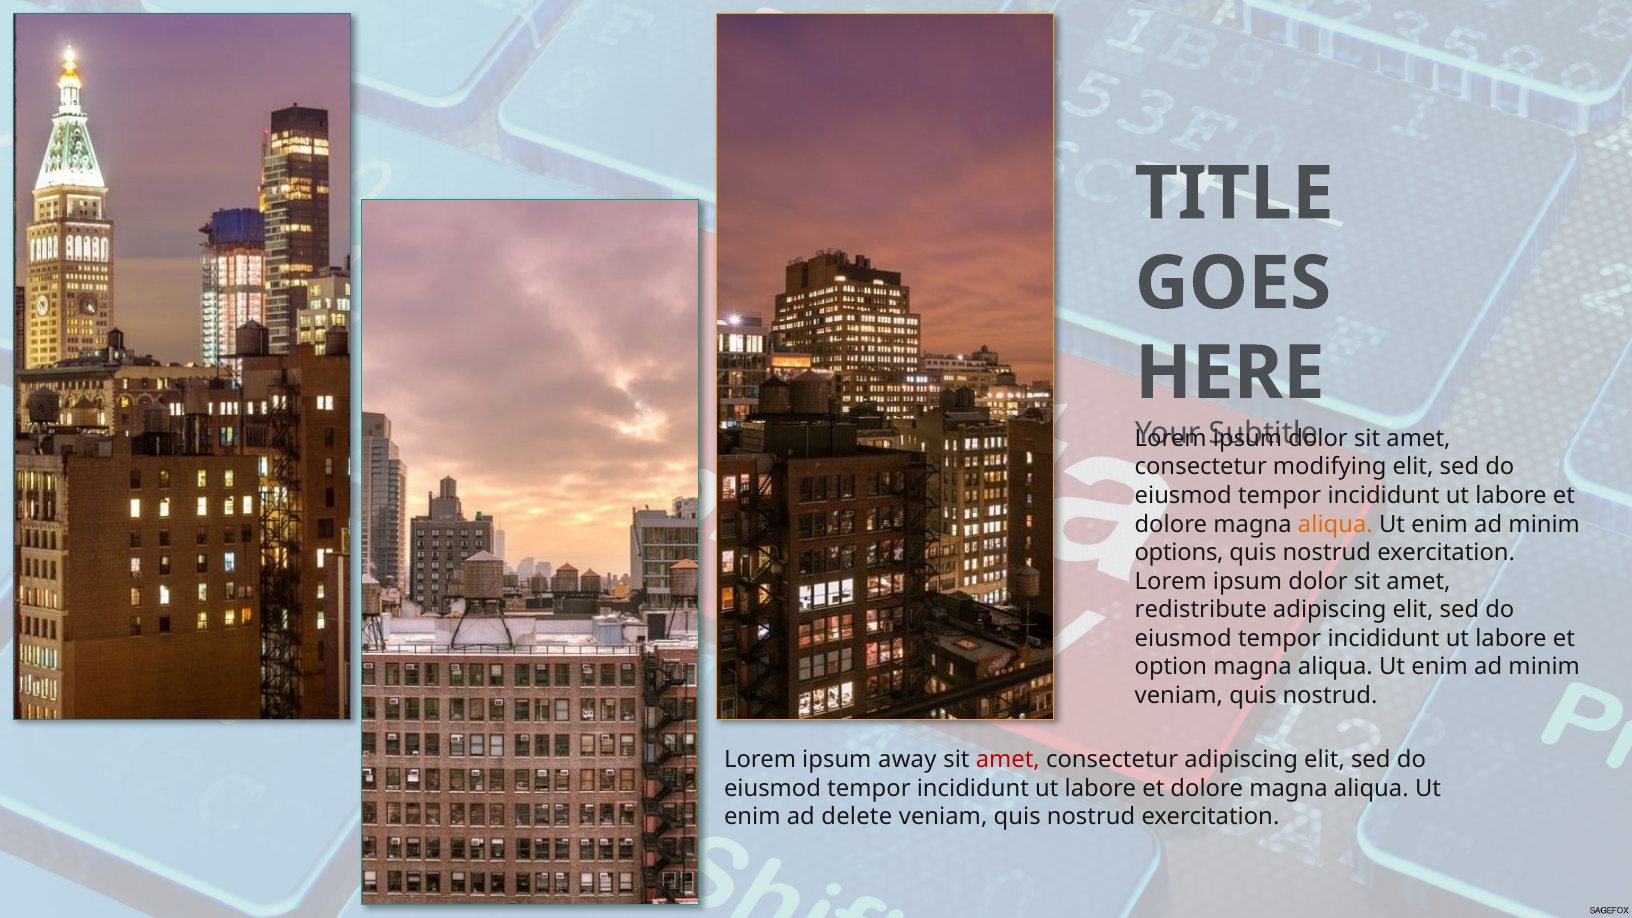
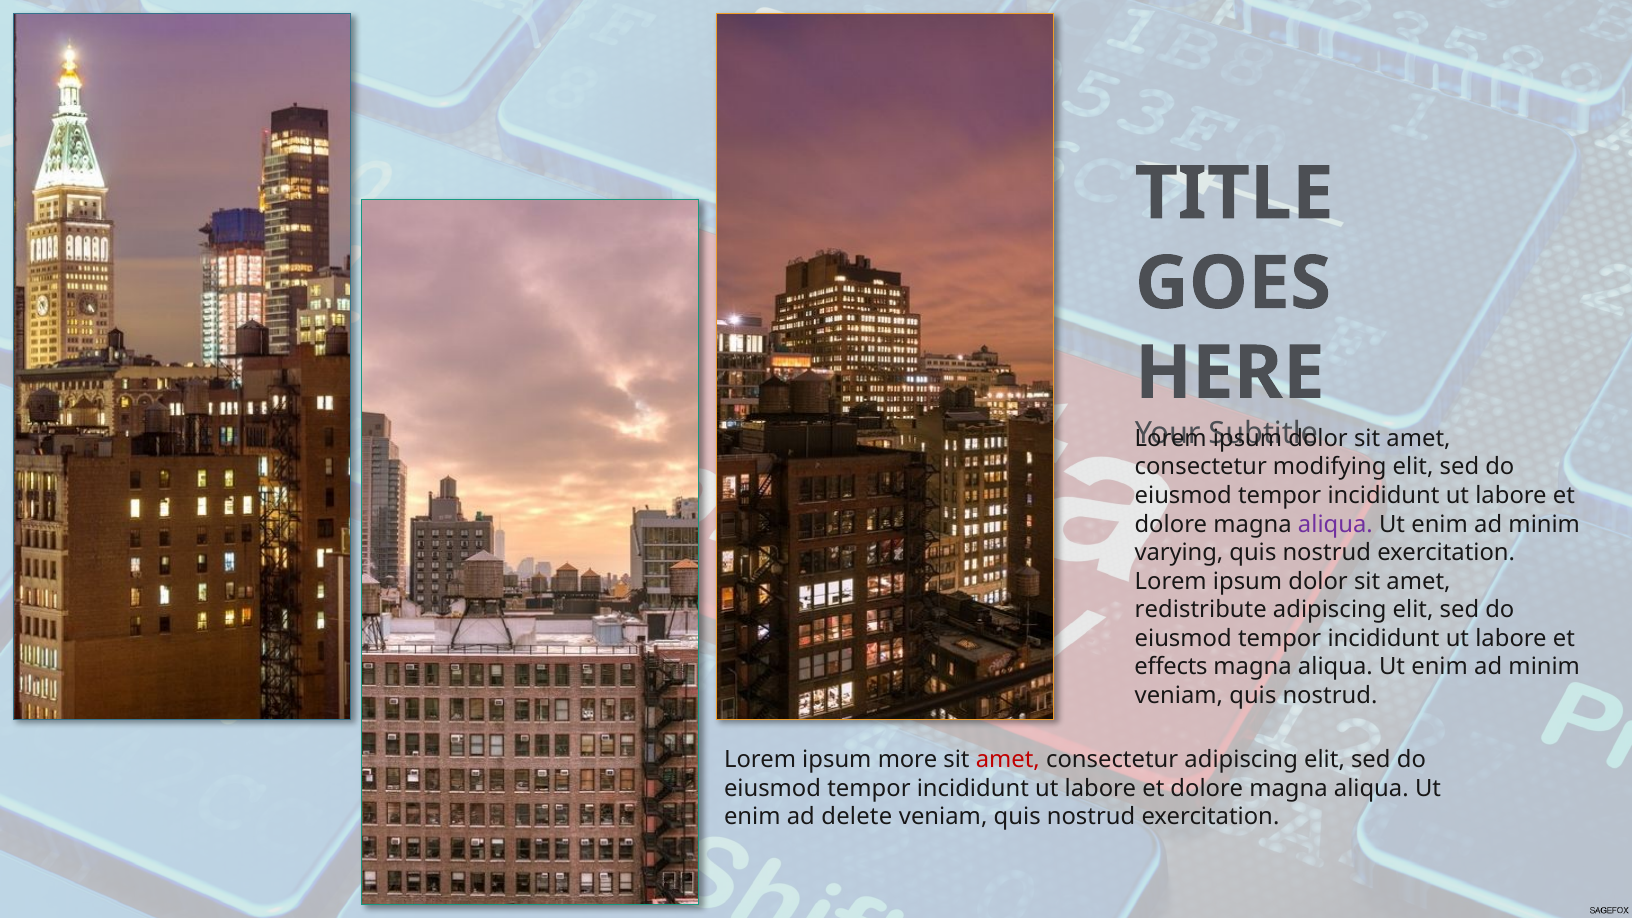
aliqua colour: orange -> purple (1335, 524)
options: options -> varying (1179, 553)
option: option -> effects (1171, 667)
away: away -> more (908, 760)
